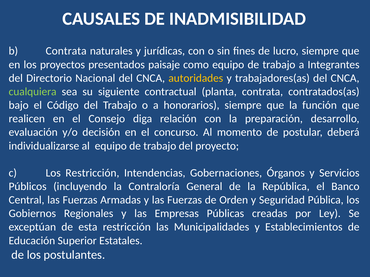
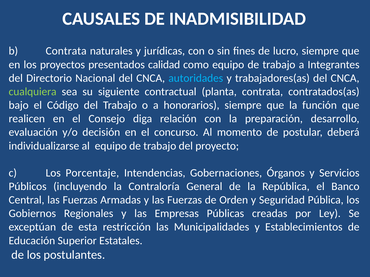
paisaje: paisaje -> calidad (164, 65)
autoridades colour: yellow -> light blue (196, 78)
Los Restricción: Restricción -> Porcentaje (92, 173)
